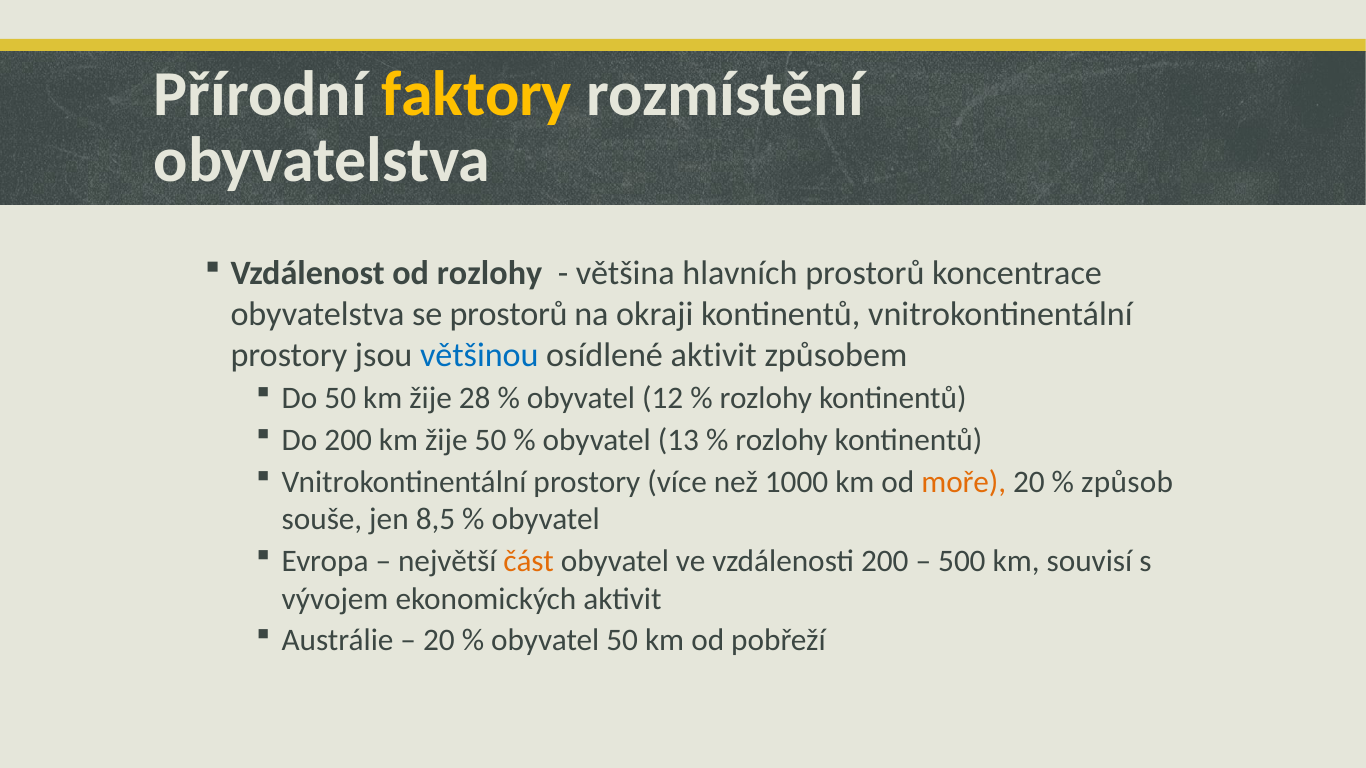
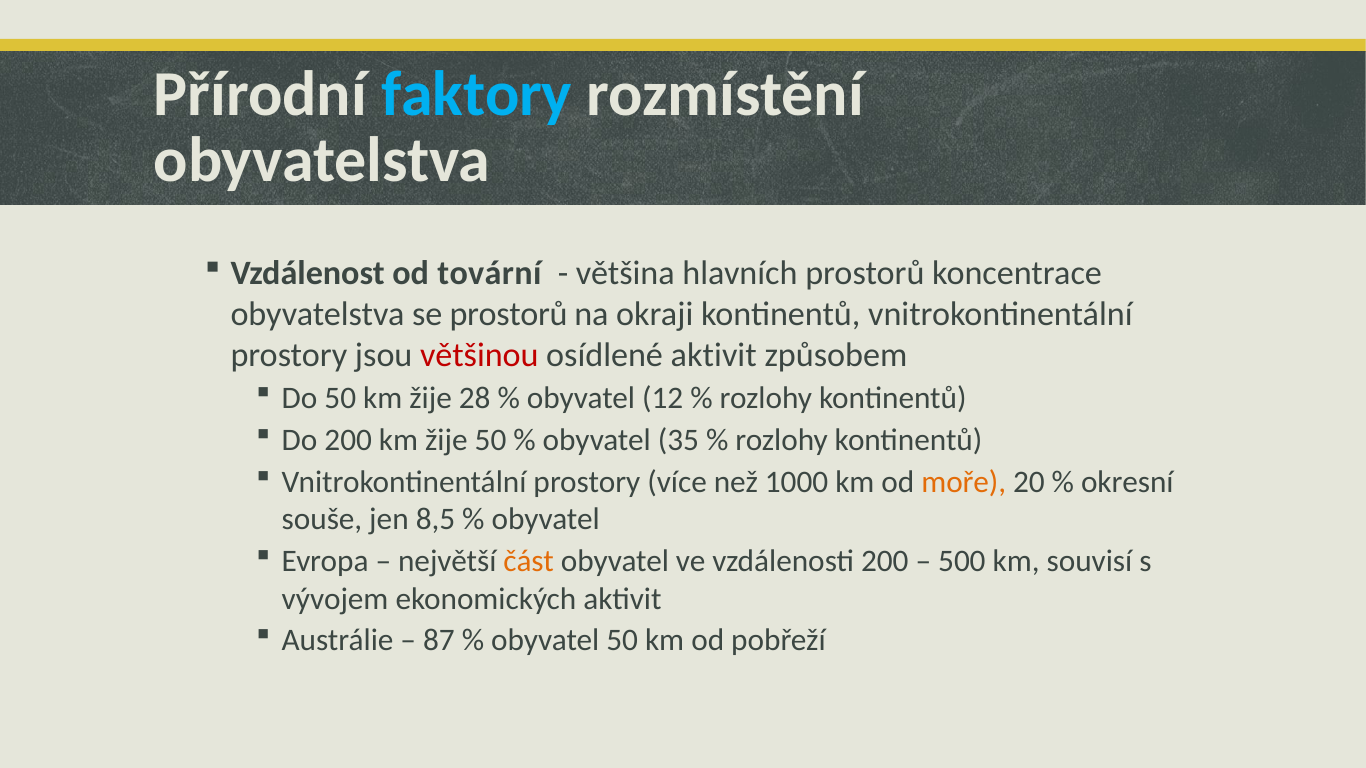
faktory colour: yellow -> light blue (477, 94)
od rozlohy: rozlohy -> tovární (489, 273)
většinou colour: blue -> red (479, 355)
13: 13 -> 35 (678, 440)
způsob: způsob -> okresní (1127, 482)
20: 20 -> 87 (439, 641)
